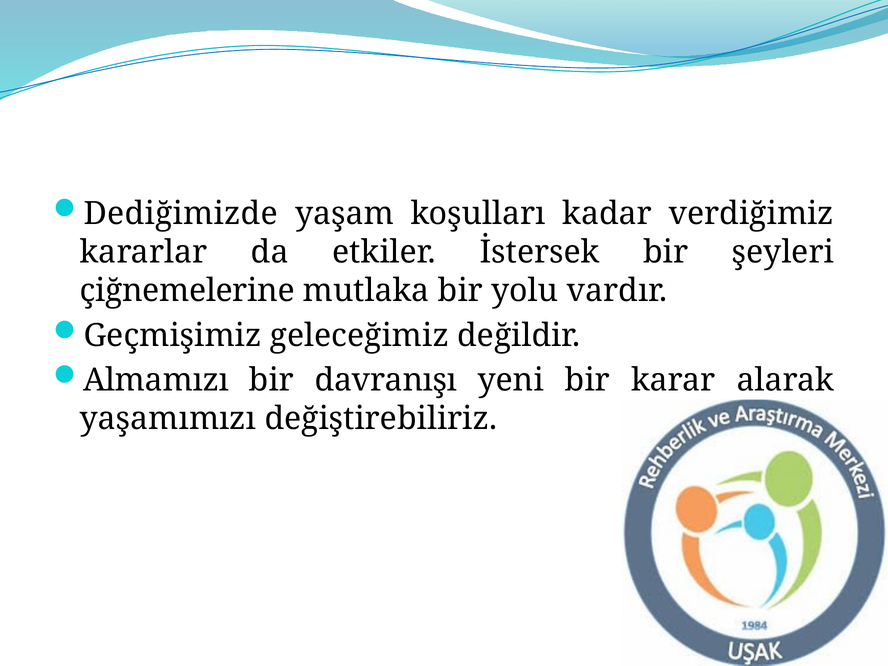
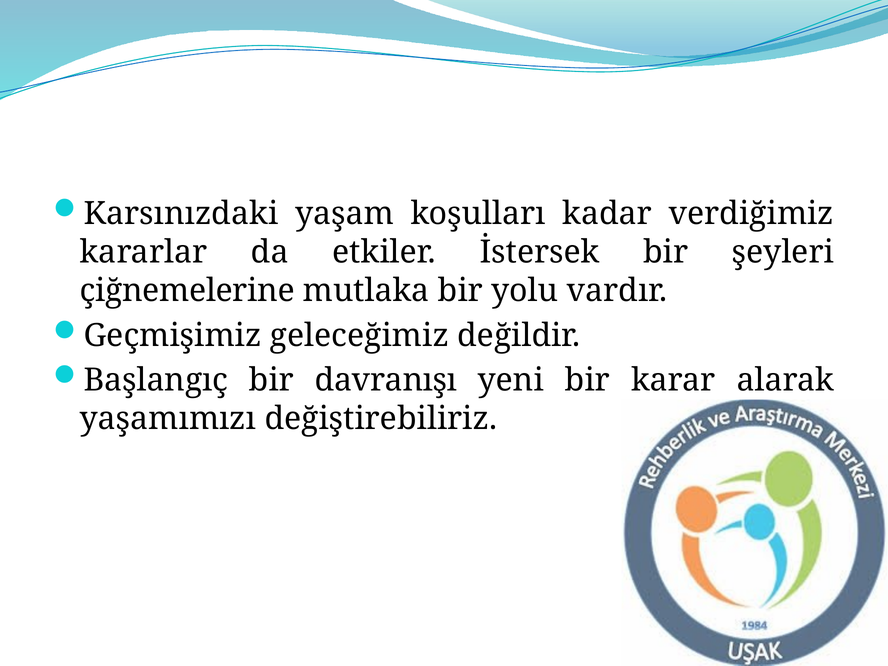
Dediğimizde: Dediğimizde -> Karsınızdaki (181, 214)
Almamızı: Almamızı -> Başlangıç (156, 380)
